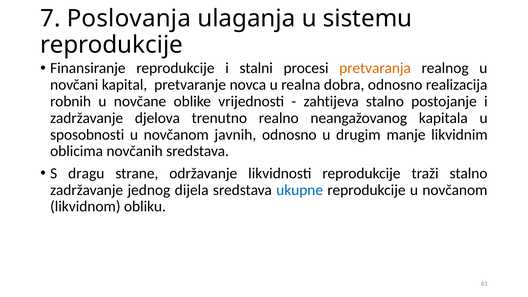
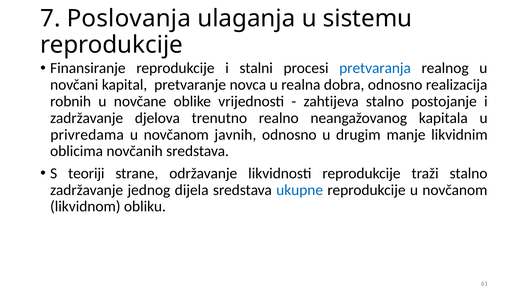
pretvaranja colour: orange -> blue (375, 68)
sposobnosti: sposobnosti -> privredama (87, 135)
dragu: dragu -> teoriji (86, 173)
